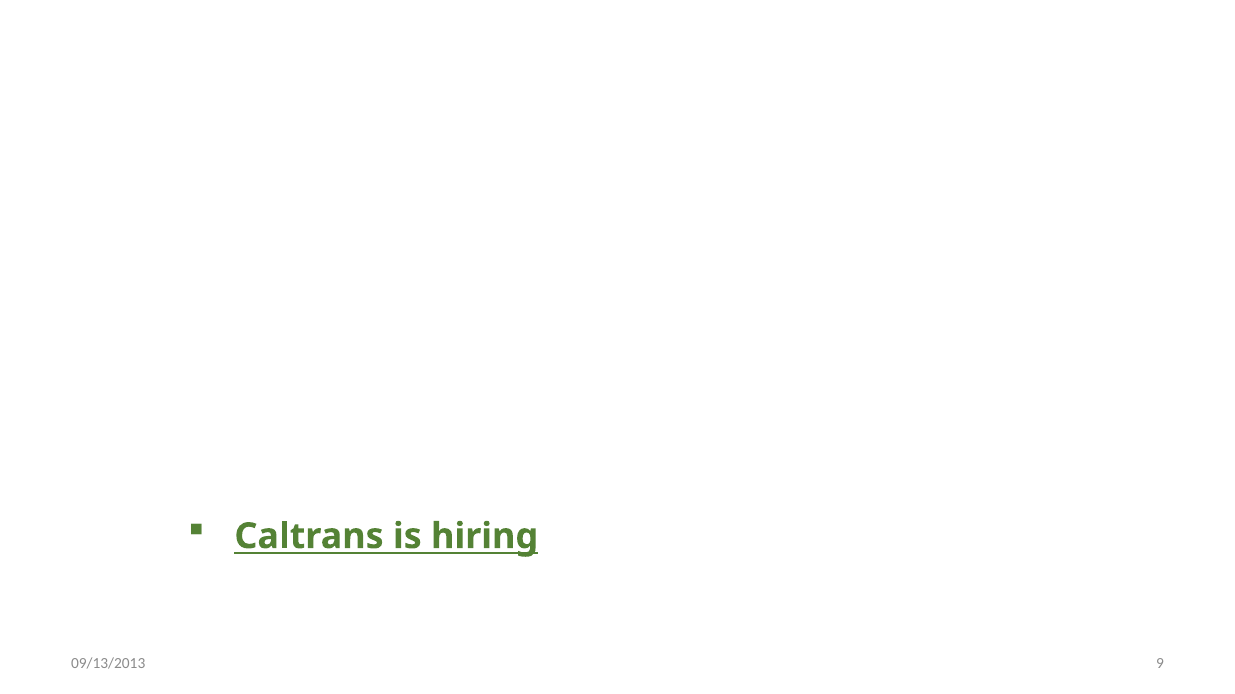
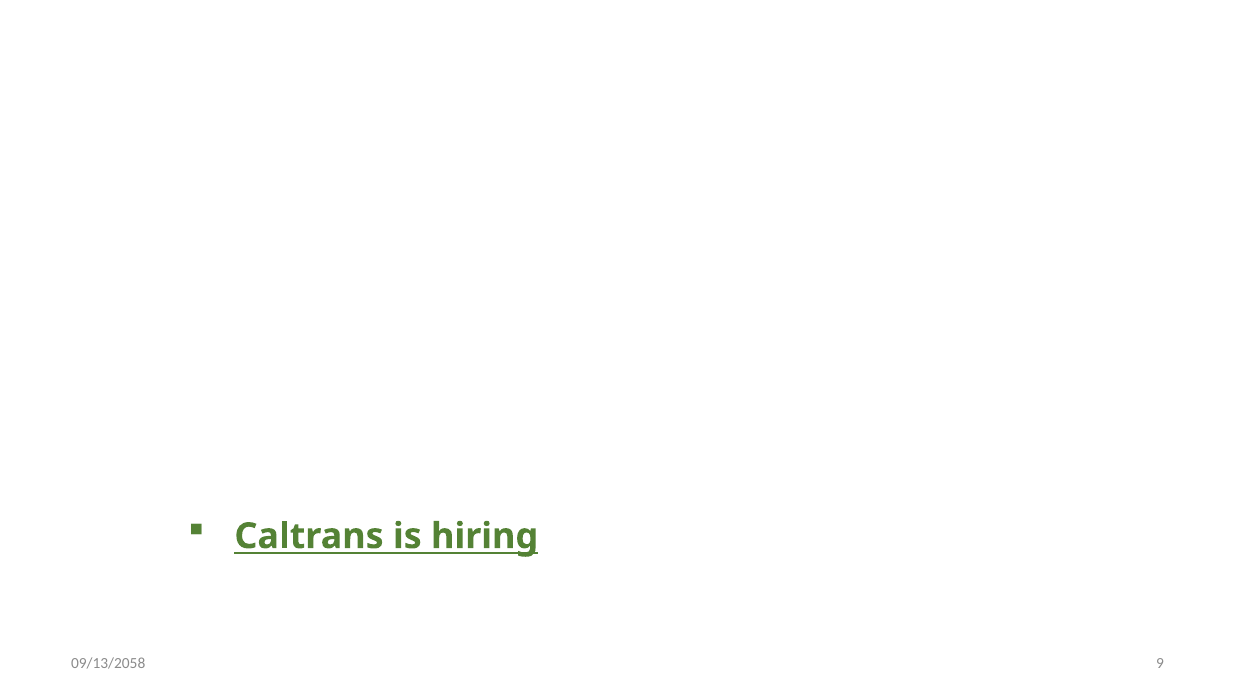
09/13/2013: 09/13/2013 -> 09/13/2058 (108, 665)
